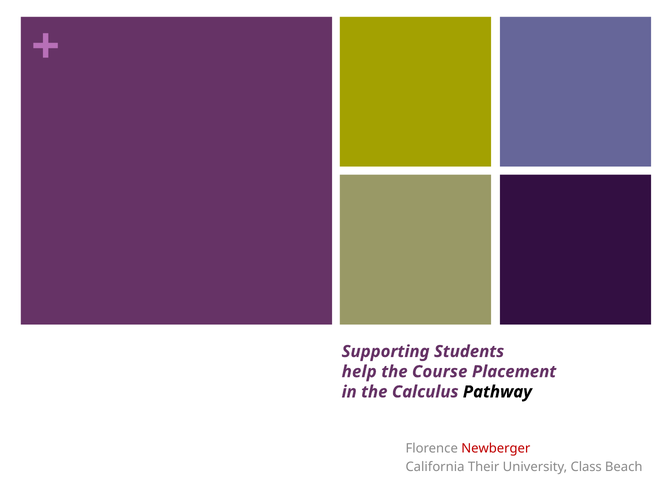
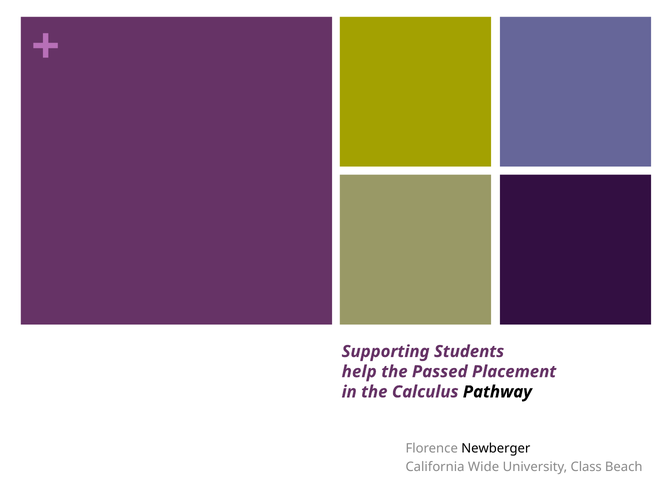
Course: Course -> Passed (440, 372)
Newberger colour: red -> black (496, 448)
Their: Their -> Wide (484, 467)
